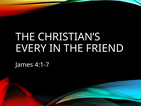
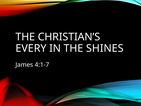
FRIEND: FRIEND -> SHINES (105, 48)
